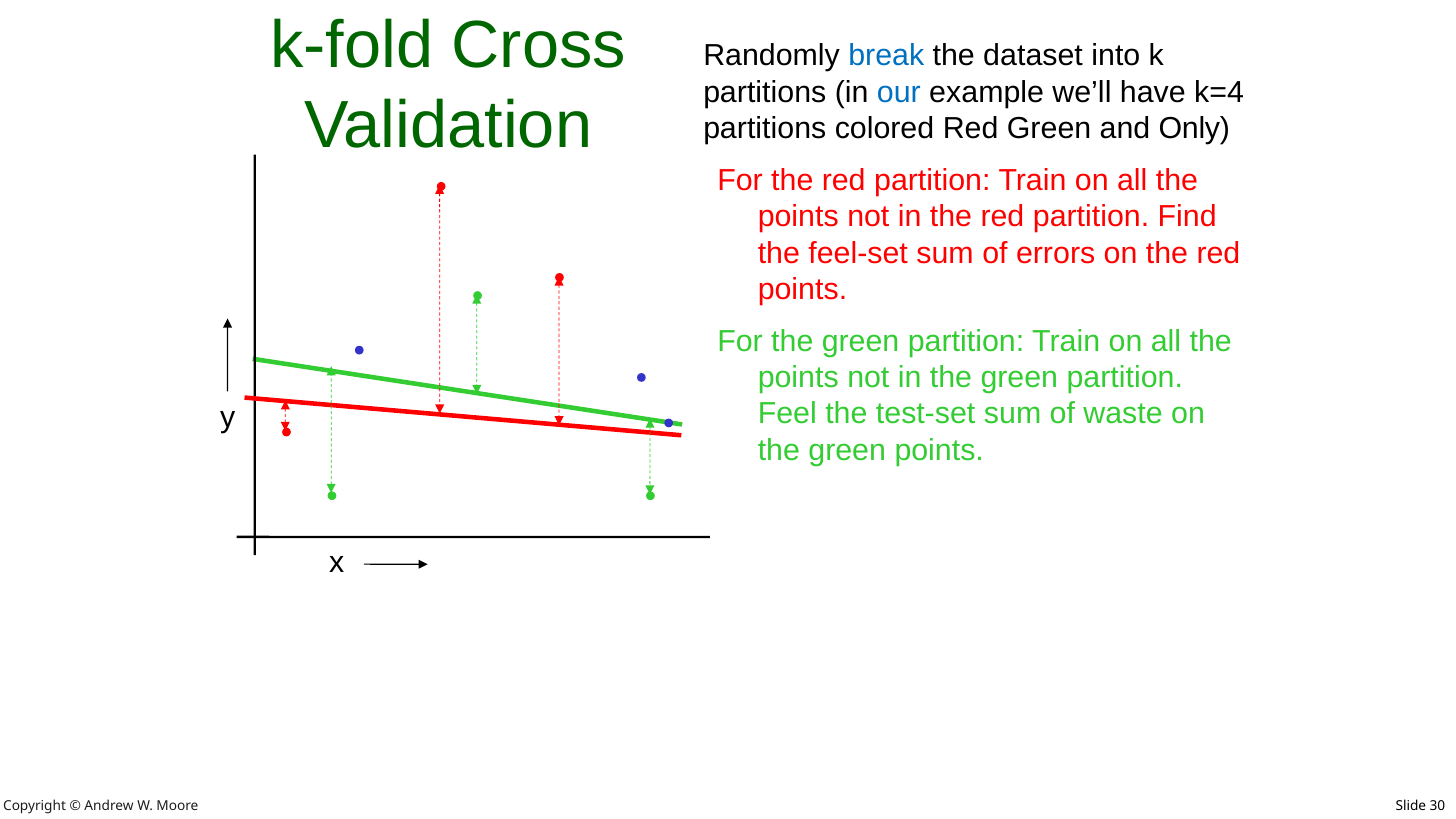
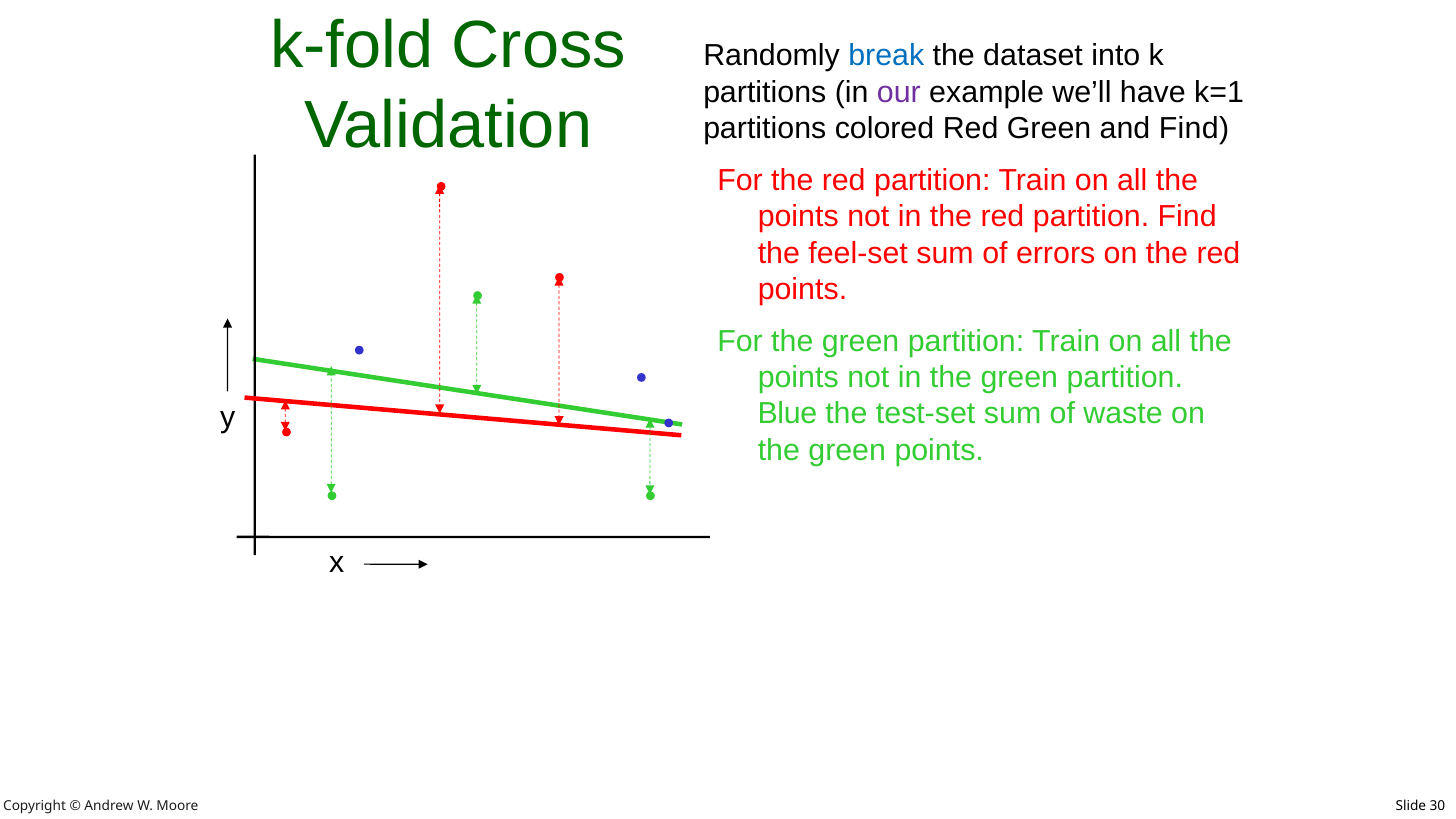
our colour: blue -> purple (899, 92)
k=4: k=4 -> k=1 (1219, 92)
and Only: Only -> Find (1194, 129)
Feel: Feel -> Blue (787, 414)
